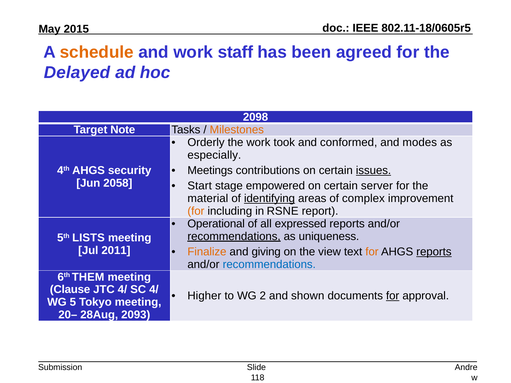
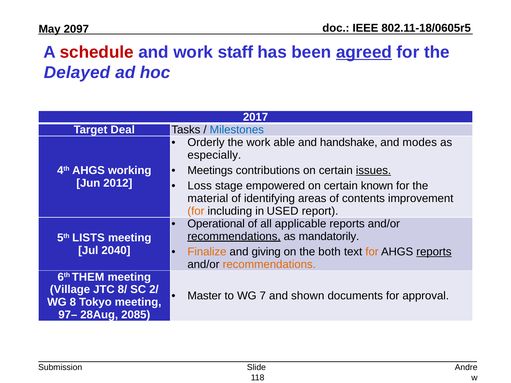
2015: 2015 -> 2097 (76, 29)
schedule colour: orange -> red (97, 52)
agreed underline: none -> present (364, 52)
2098: 2098 -> 2017 (256, 117)
Note: Note -> Deal (123, 130)
Milestones colour: orange -> blue (237, 130)
took: took -> able (284, 142)
conformed: conformed -> handshake (349, 142)
security: security -> working (130, 171)
2058: 2058 -> 2012 (118, 183)
Start: Start -> Loss (200, 186)
server: server -> known (377, 186)
identifying underline: present -> none (269, 199)
complex: complex -> contents (363, 199)
RSNE: RSNE -> USED (283, 211)
expressed: expressed -> applicable (301, 224)
uniqueness: uniqueness -> mandatorily (329, 236)
2011: 2011 -> 2040 (116, 250)
view: view -> both (330, 252)
recommendations colour: blue -> orange (269, 265)
Clause: Clause -> Village (70, 290)
JTC 4/: 4/ -> 8/ (122, 290)
SC 4/: 4/ -> 2/ (154, 290)
Higher: Higher -> Master (204, 296)
2: 2 -> 7 (263, 296)
for underline: present -> none (393, 296)
5: 5 -> 8 (73, 302)
20–: 20– -> 97– (68, 315)
2093: 2093 -> 2085 (136, 315)
